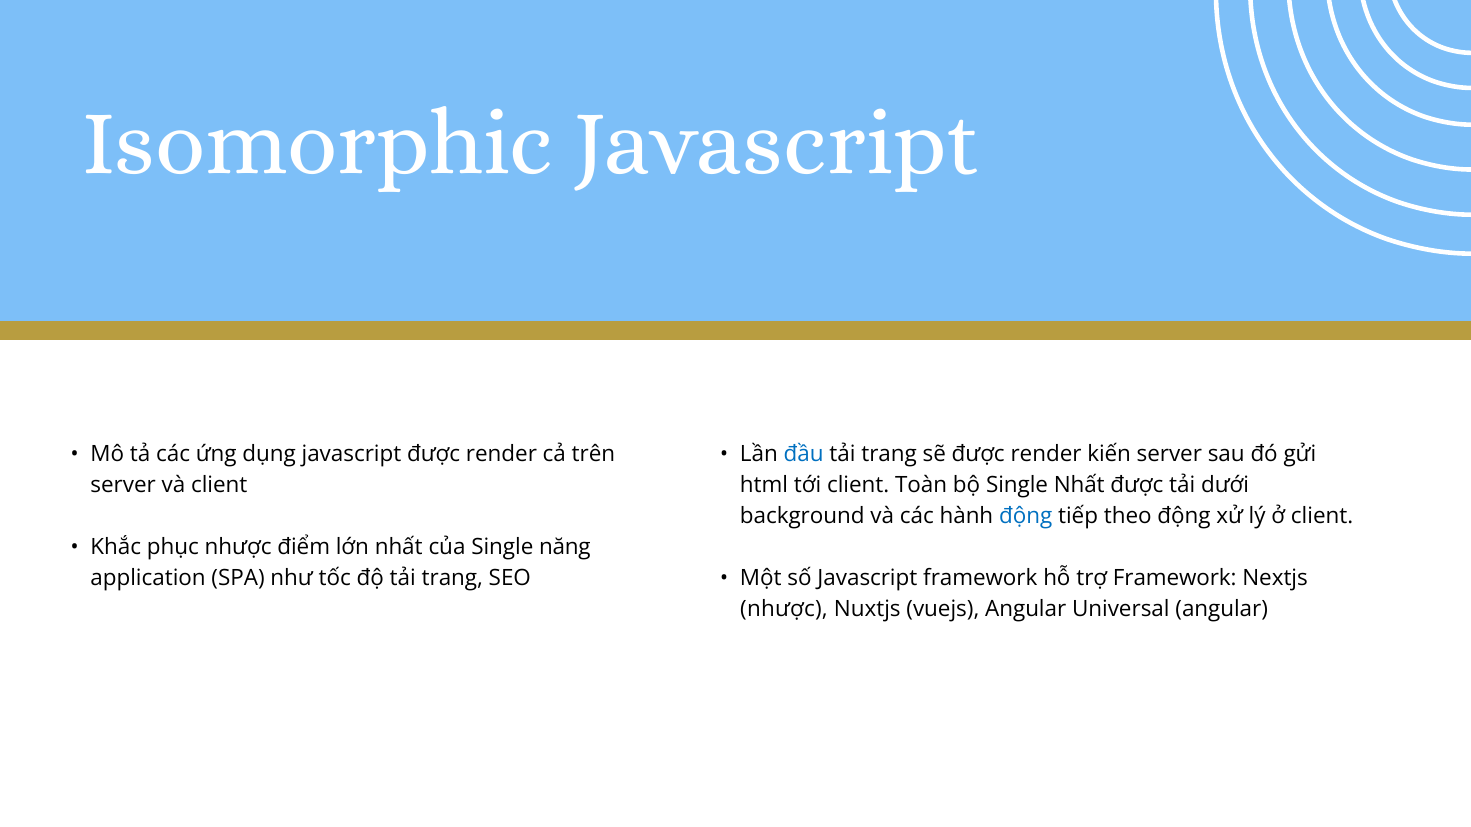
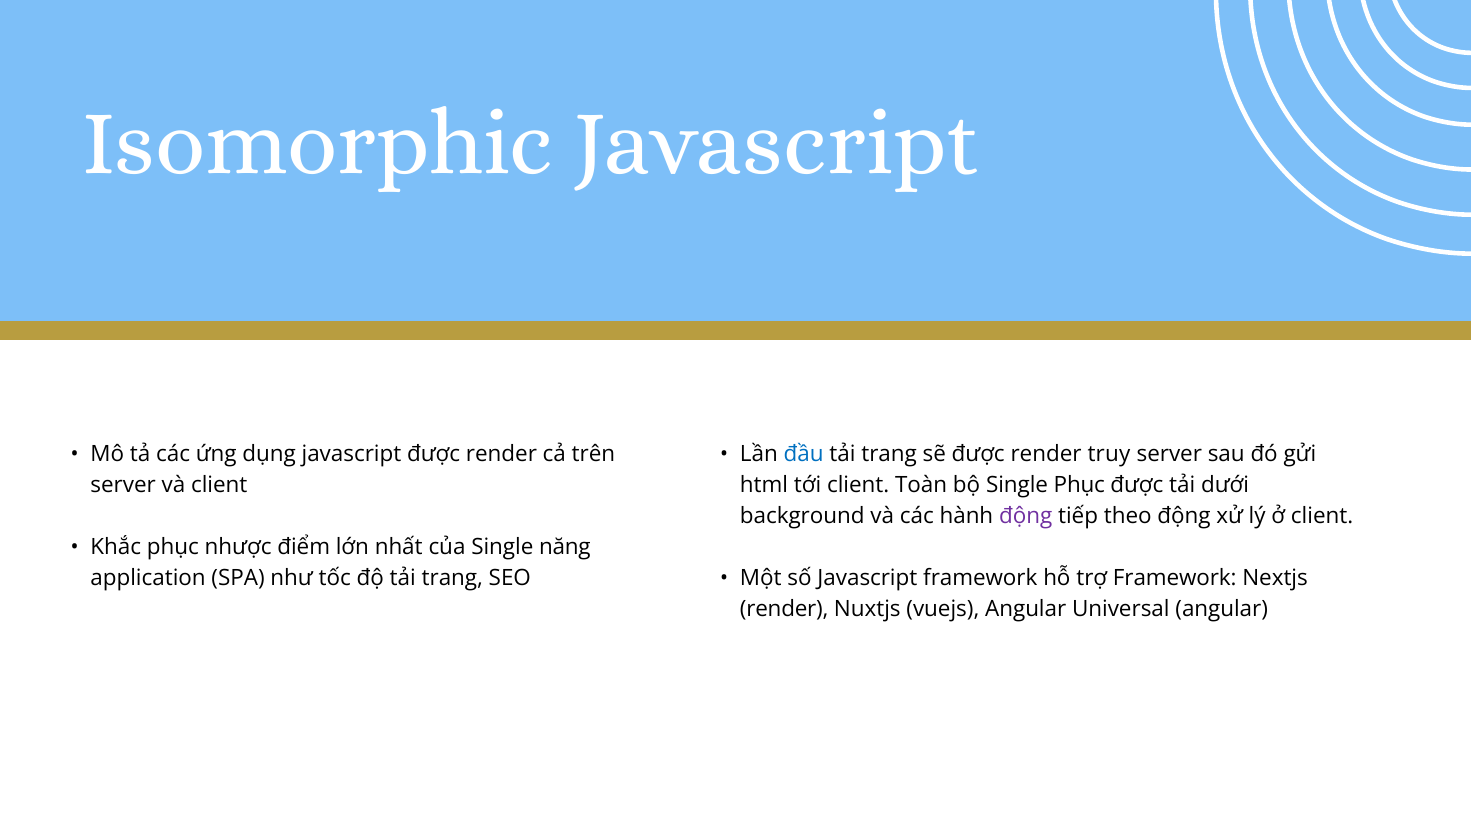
kiến: kiến -> truy (1109, 455)
Single Nhất: Nhất -> Phục (1079, 486)
động colour: blue -> purple (1026, 517)
nhược: nhược -> render (784, 610)
